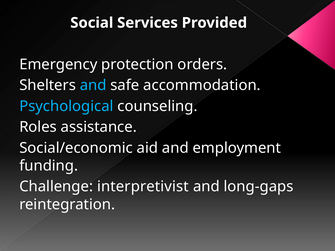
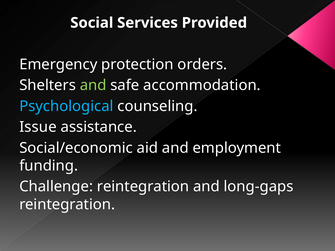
and colour: light blue -> light green (93, 85)
Roles: Roles -> Issue (38, 127)
Challenge interpretivist: interpretivist -> reintegration (143, 187)
